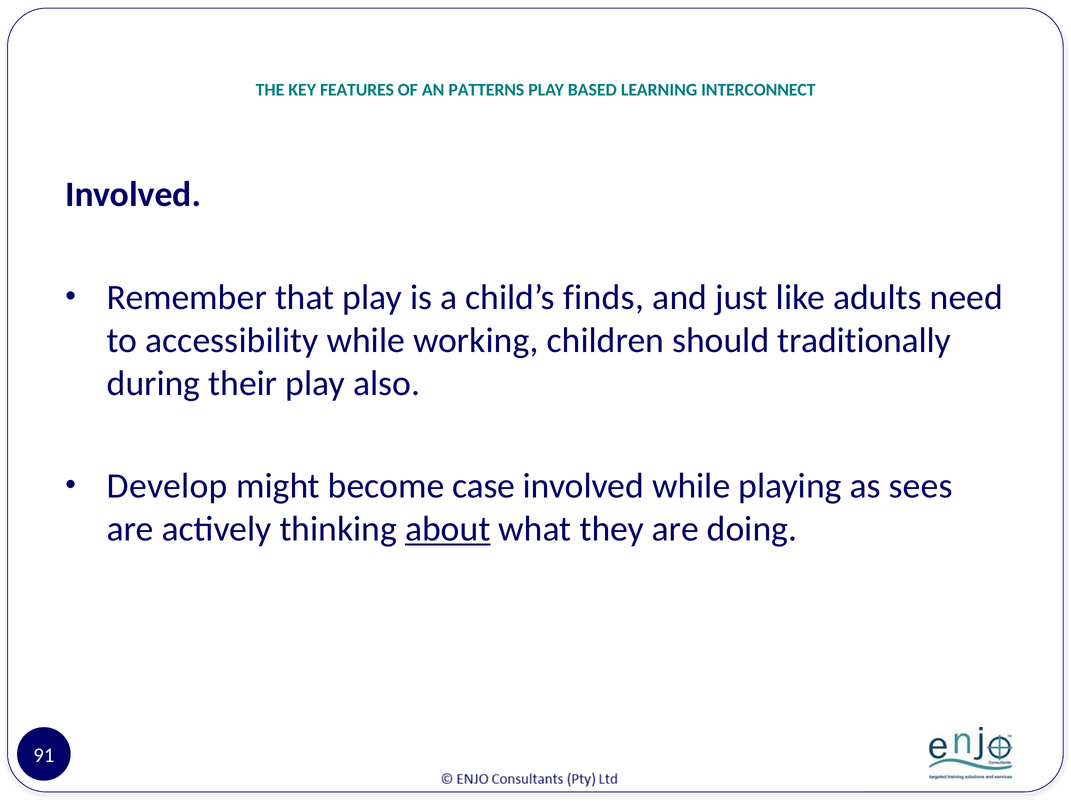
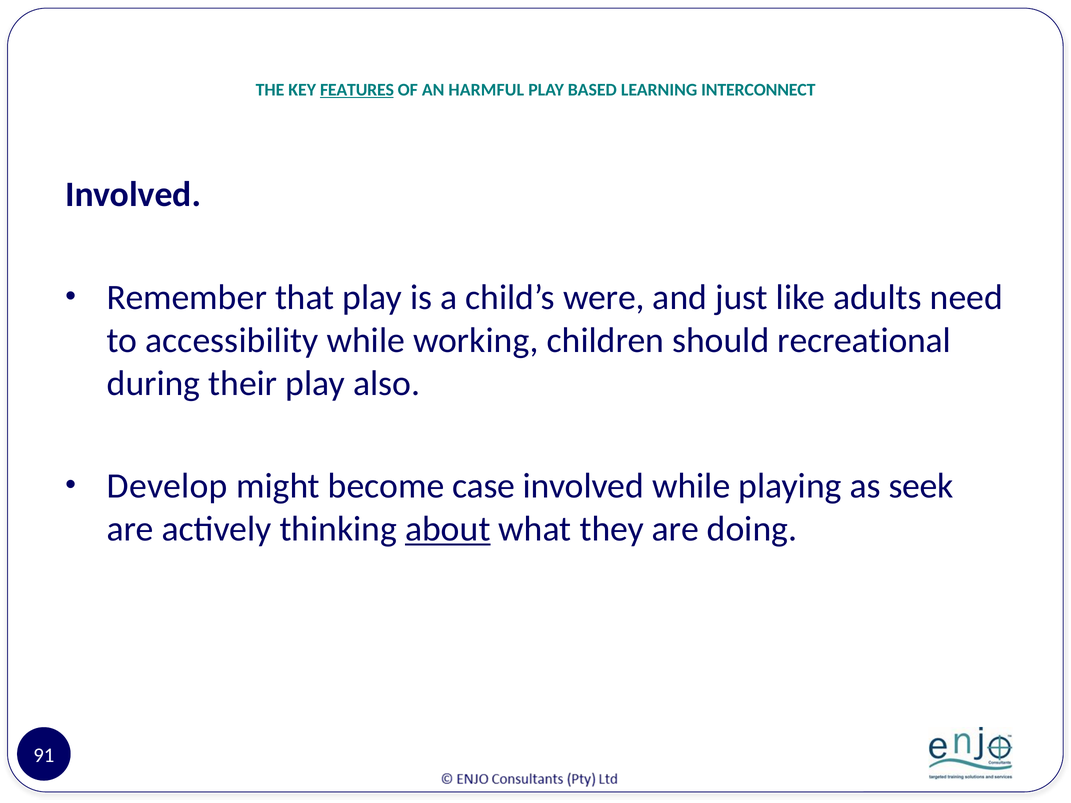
FEATURES underline: none -> present (357, 90)
PATTERNS: PATTERNS -> HARMFUL (486, 90)
finds: finds -> were (604, 298)
traditionally: traditionally -> recreational (864, 341)
sees: sees -> seek (921, 486)
